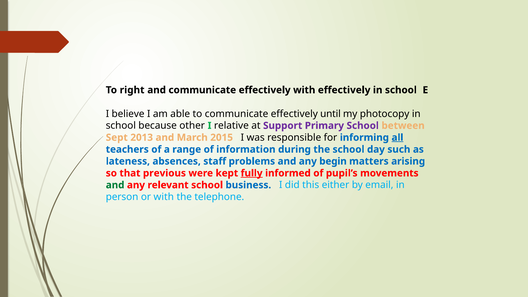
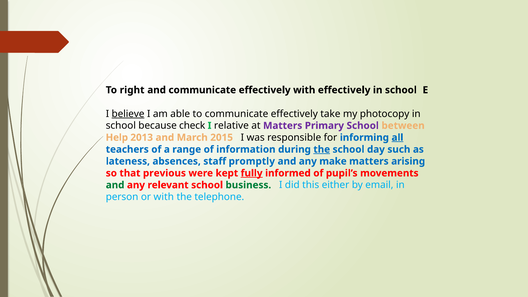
believe underline: none -> present (128, 114)
until: until -> take (330, 114)
other: other -> check (192, 126)
at Support: Support -> Matters (283, 126)
Sept: Sept -> Help (117, 138)
the underline: none -> present (322, 149)
problems: problems -> promptly (252, 161)
begin: begin -> make (333, 161)
business colour: blue -> green (248, 185)
